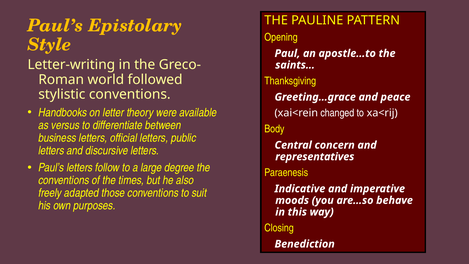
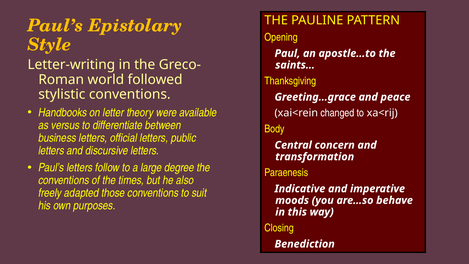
representatives: representatives -> transformation (315, 157)
